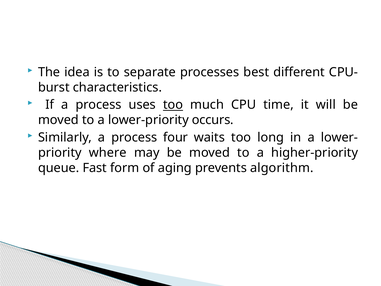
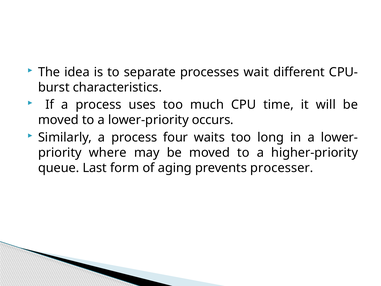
best: best -> wait (256, 72)
too underline: present -> none (173, 105)
Fast: Fast -> Last (95, 168)
algorithm: algorithm -> processer (282, 168)
